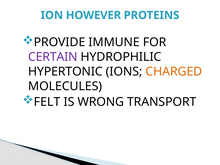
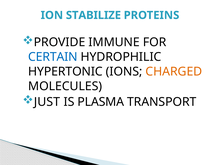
HOWEVER: HOWEVER -> STABILIZE (93, 15)
CERTAIN colour: purple -> blue (53, 57)
FELT: FELT -> JUST (47, 102)
WRONG: WRONG -> PLASMA (101, 102)
